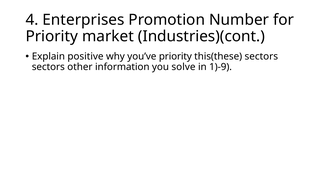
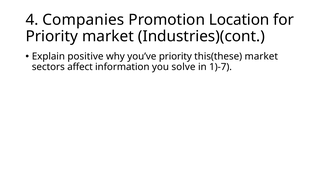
Enterprises: Enterprises -> Companies (83, 20)
Number: Number -> Location (239, 20)
this(these sectors: sectors -> market (261, 57)
other: other -> affect (80, 67)
1)-9: 1)-9 -> 1)-7 (221, 67)
